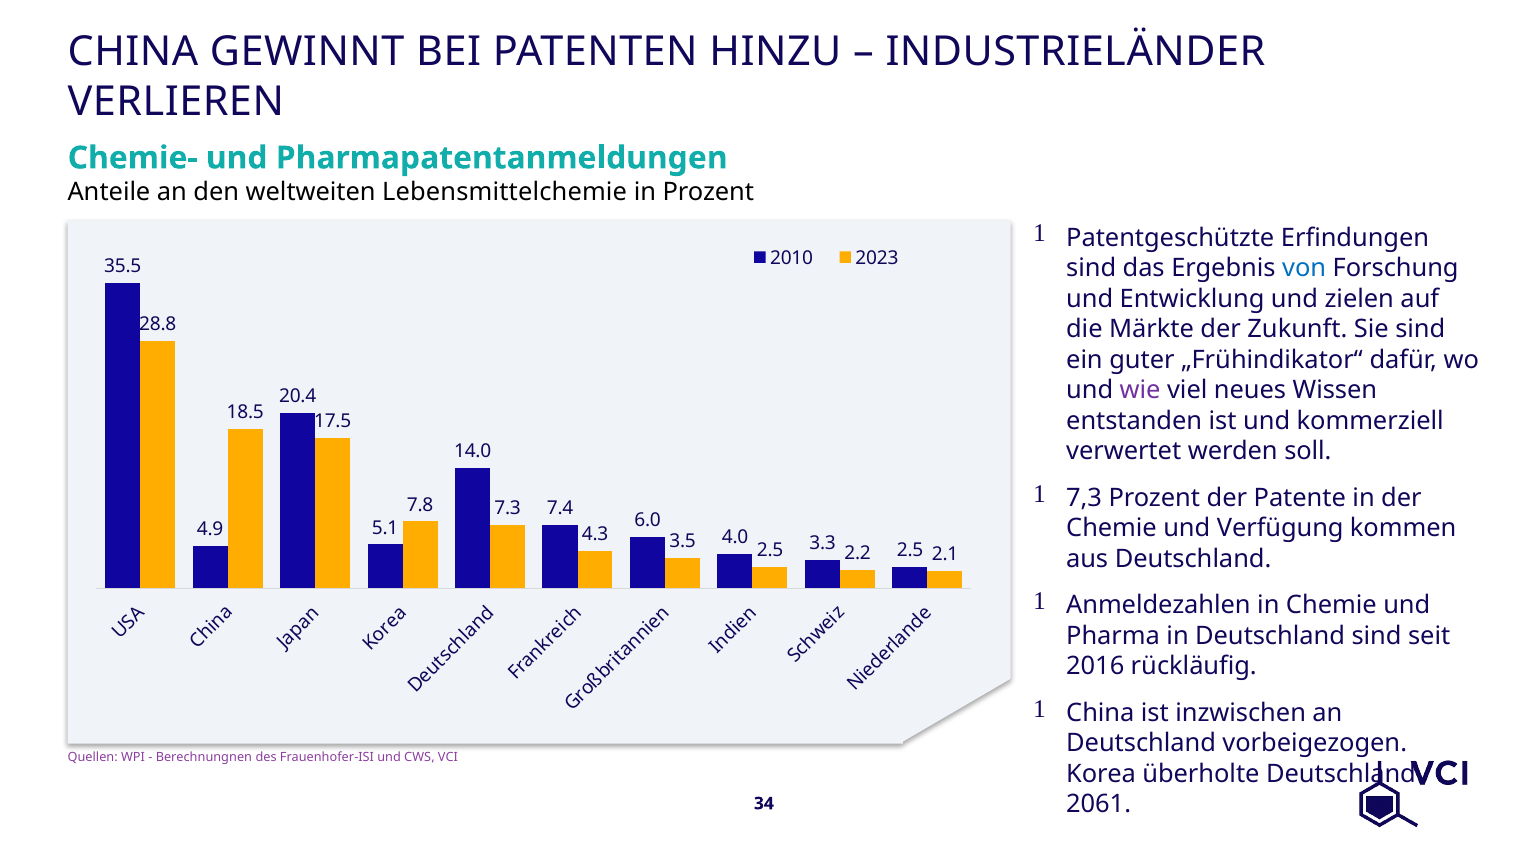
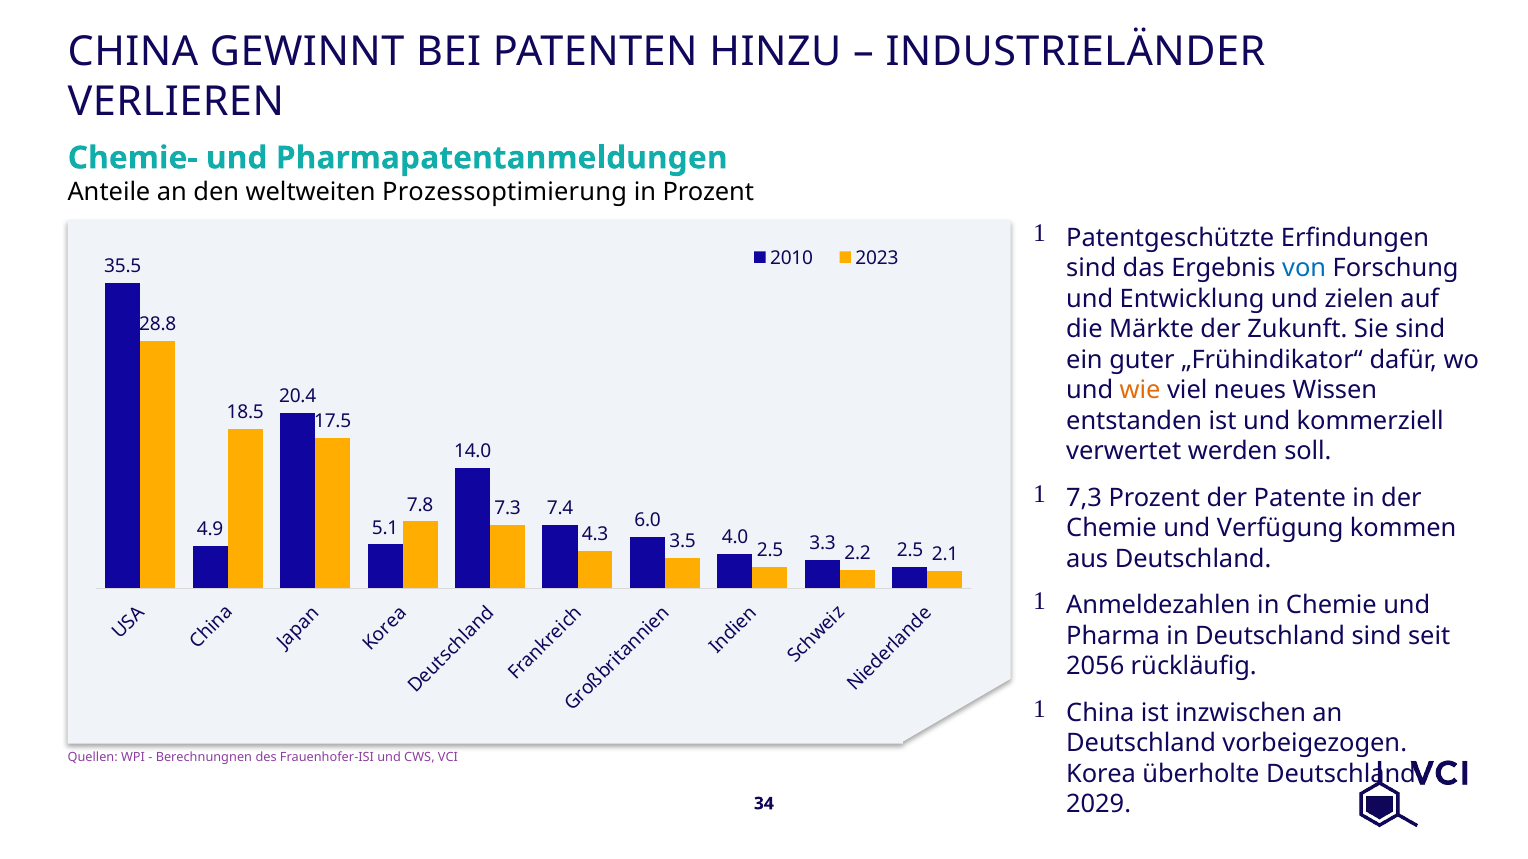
Lebensmittelchemie: Lebensmittelchemie -> Prozessoptimierung (505, 192)
wie colour: purple -> orange (1140, 391)
2016: 2016 -> 2056 (1095, 667)
2061: 2061 -> 2029 (1099, 805)
